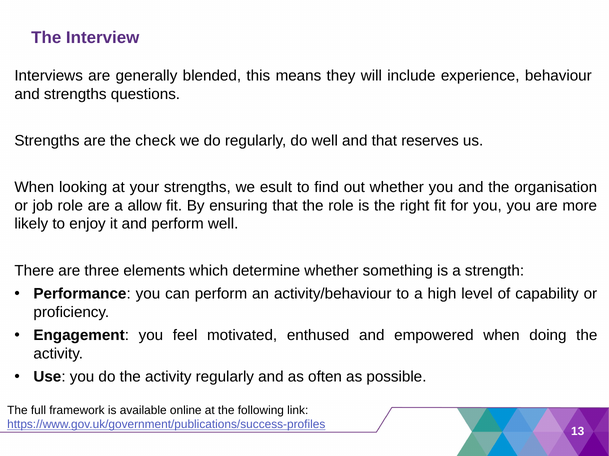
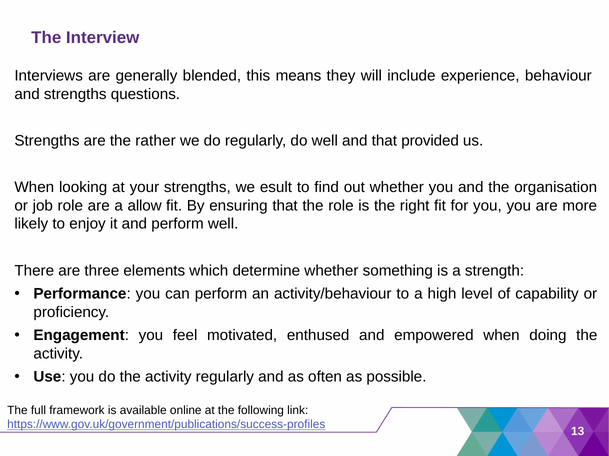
check: check -> rather (155, 141)
reserves: reserves -> provided (430, 141)
